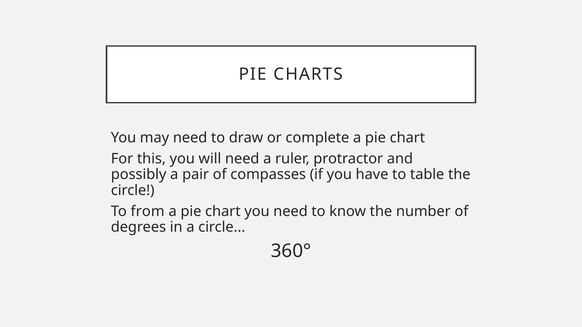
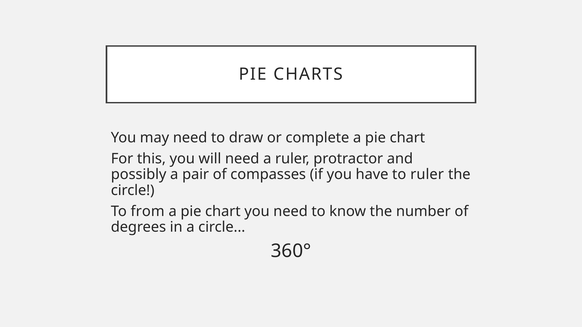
to table: table -> ruler (427, 175)
